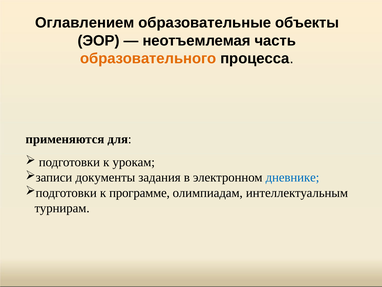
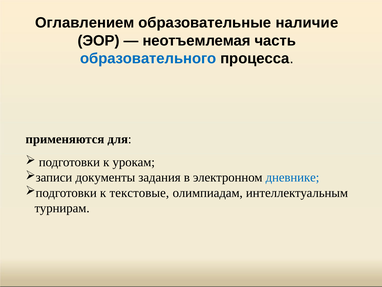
объекты: объекты -> наличие (307, 23)
образовательного colour: orange -> blue (148, 58)
программе: программе -> текстовые (139, 192)
